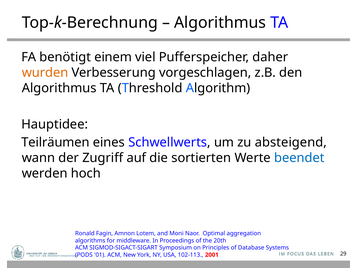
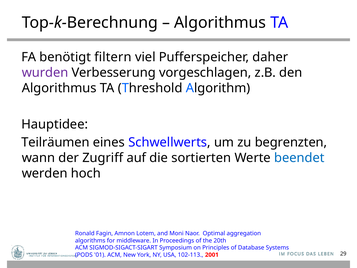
einem: einem -> filtern (113, 57)
wurden colour: orange -> purple (45, 73)
absteigend: absteigend -> begrenzten (291, 142)
